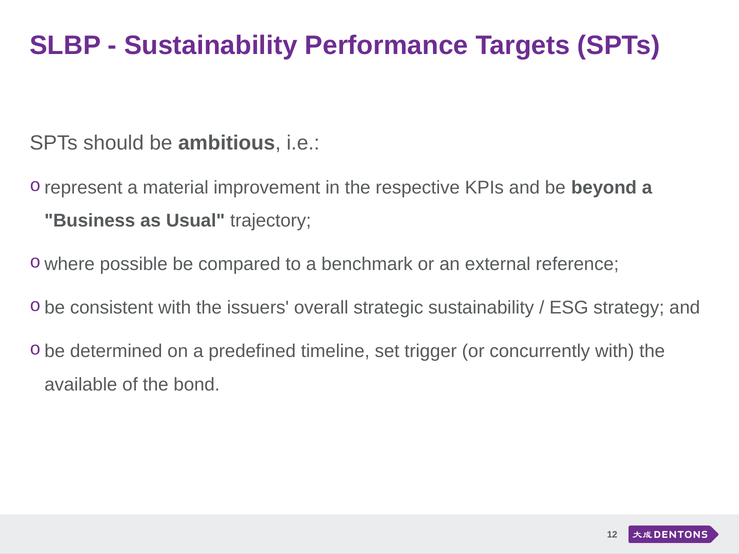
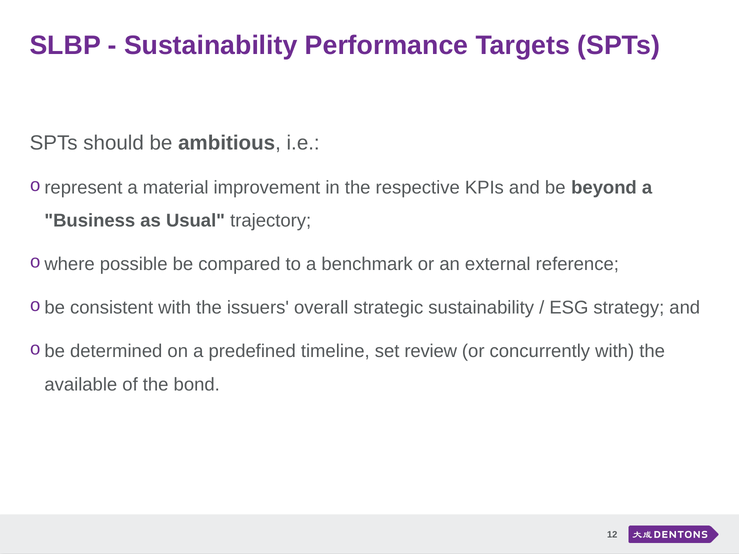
trigger: trigger -> review (431, 352)
